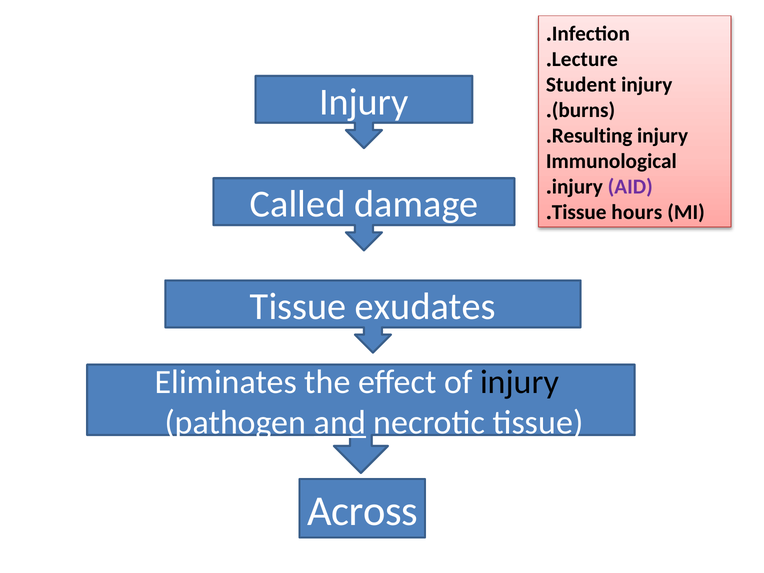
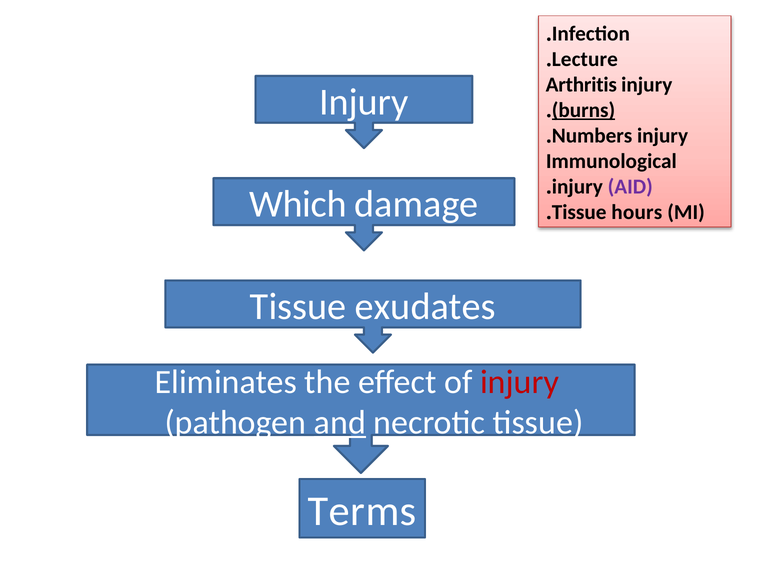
Student: Student -> Arthritis (581, 85)
burns underline: none -> present (583, 110)
Resulting: Resulting -> Numbers (592, 136)
Called: Called -> Which (298, 204)
injury colour: black -> red (520, 382)
Across: Across -> Terms (362, 511)
